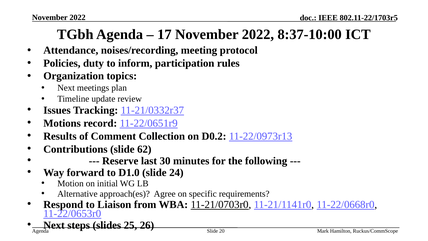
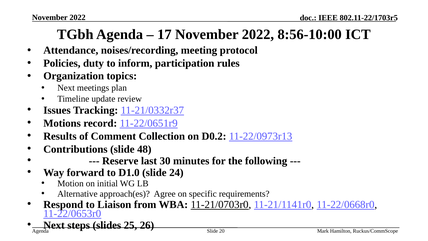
8:37-10:00: 8:37-10:00 -> 8:56-10:00 (310, 34)
62: 62 -> 48 (144, 149)
